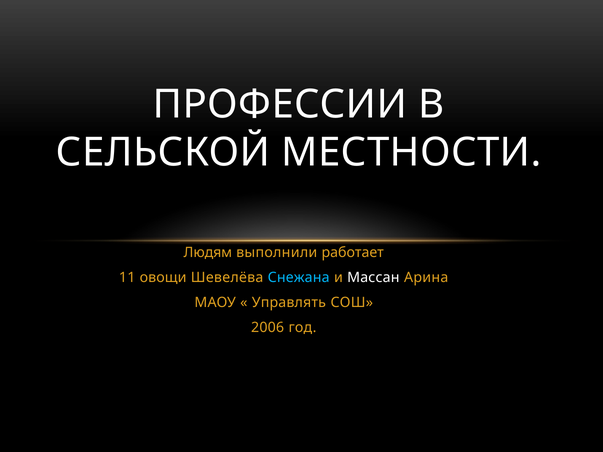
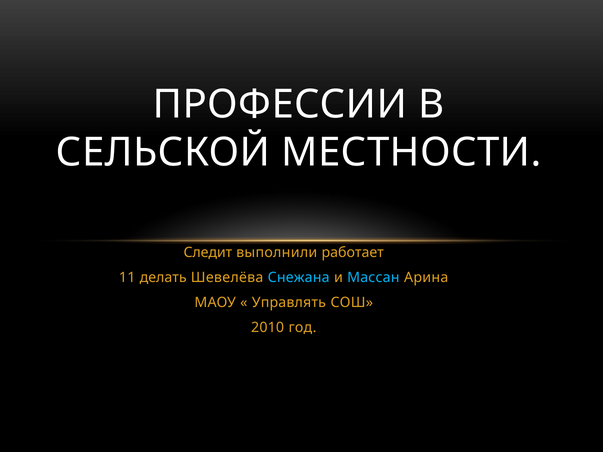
Людям: Людям -> Следит (208, 253)
овощи: овощи -> делать (163, 278)
Массан colour: white -> light blue (373, 278)
2006: 2006 -> 2010 (268, 328)
